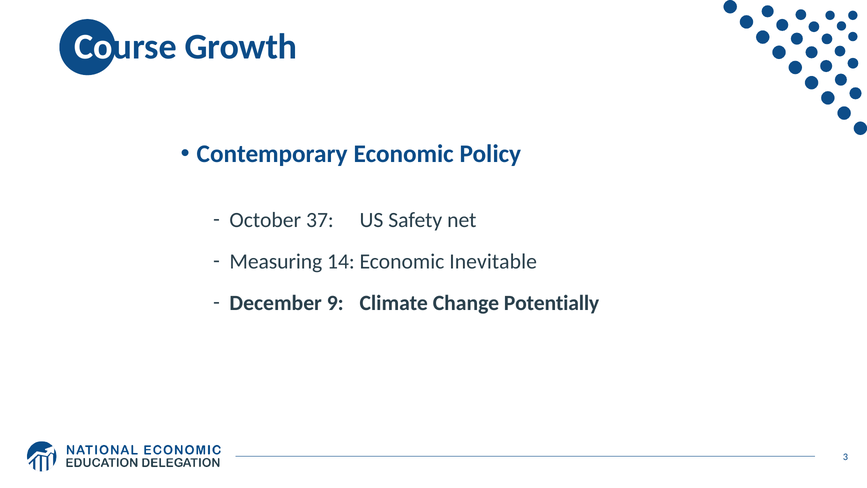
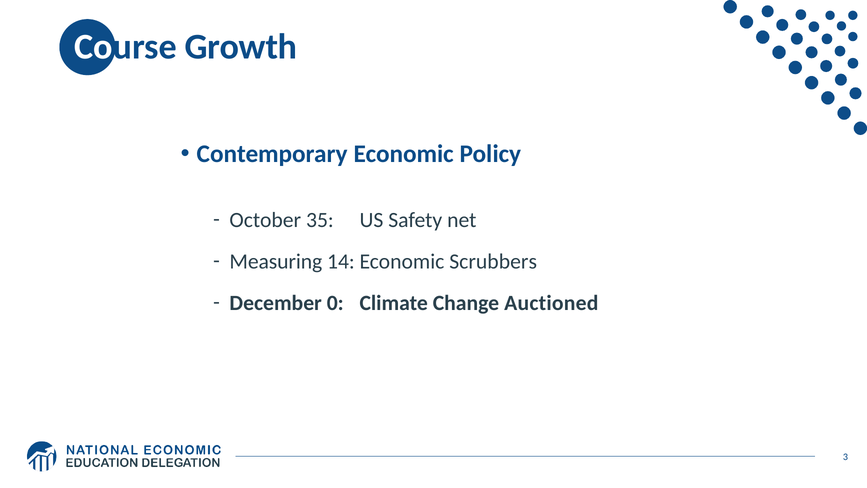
37: 37 -> 35 (320, 220)
Inevitable: Inevitable -> Scrubbers (493, 261)
9: 9 -> 0 (335, 303)
Potentially: Potentially -> Auctioned (551, 303)
